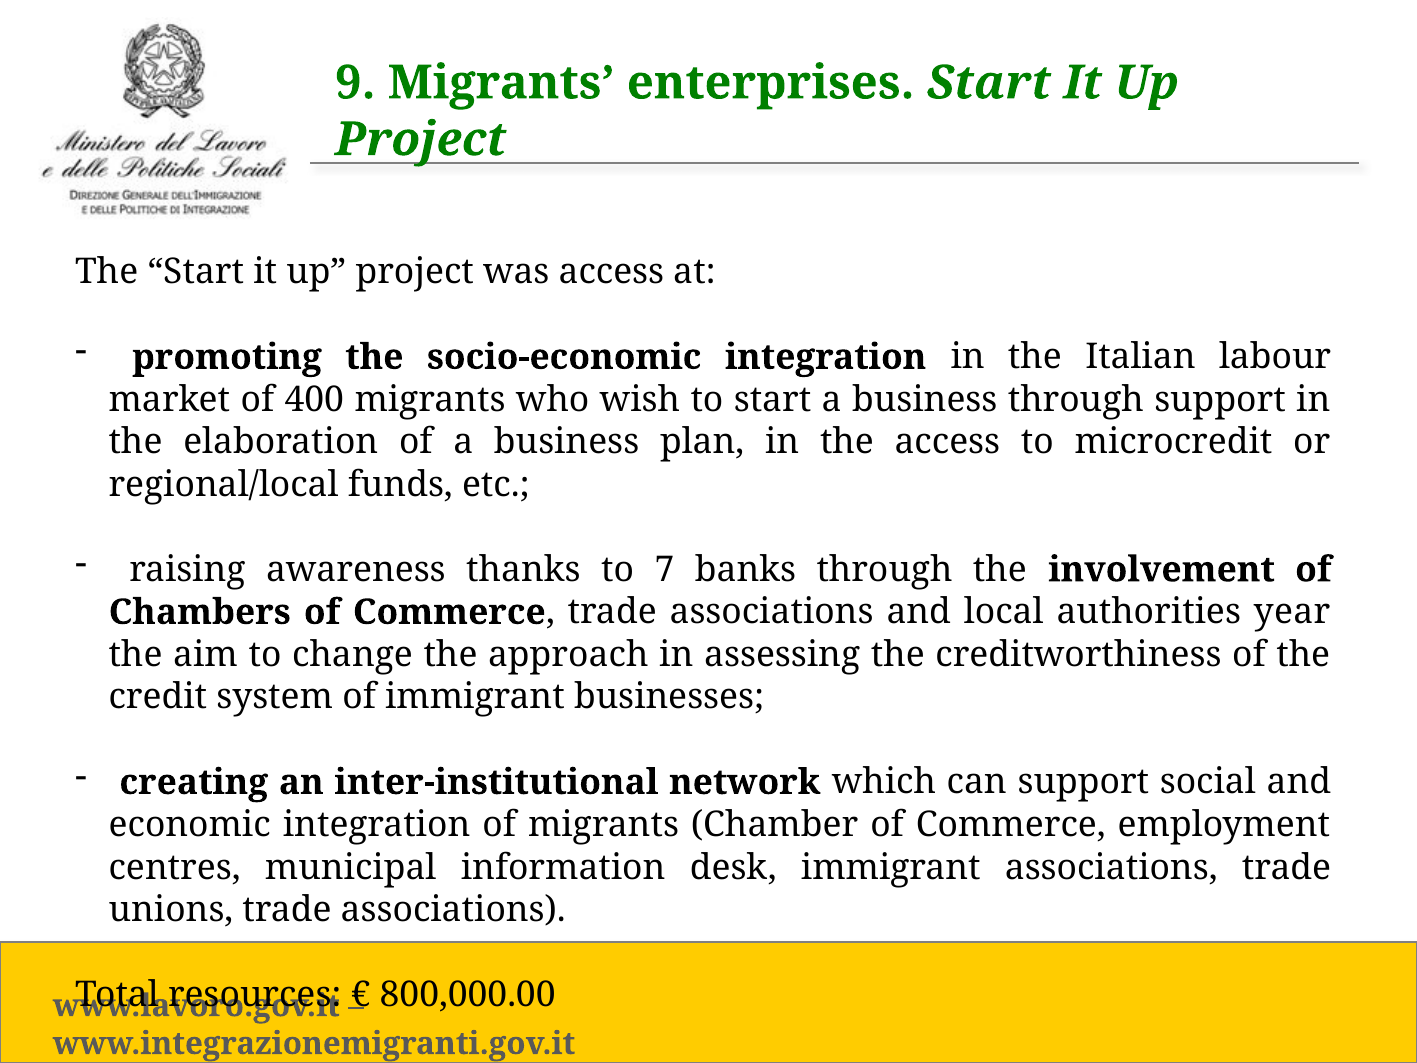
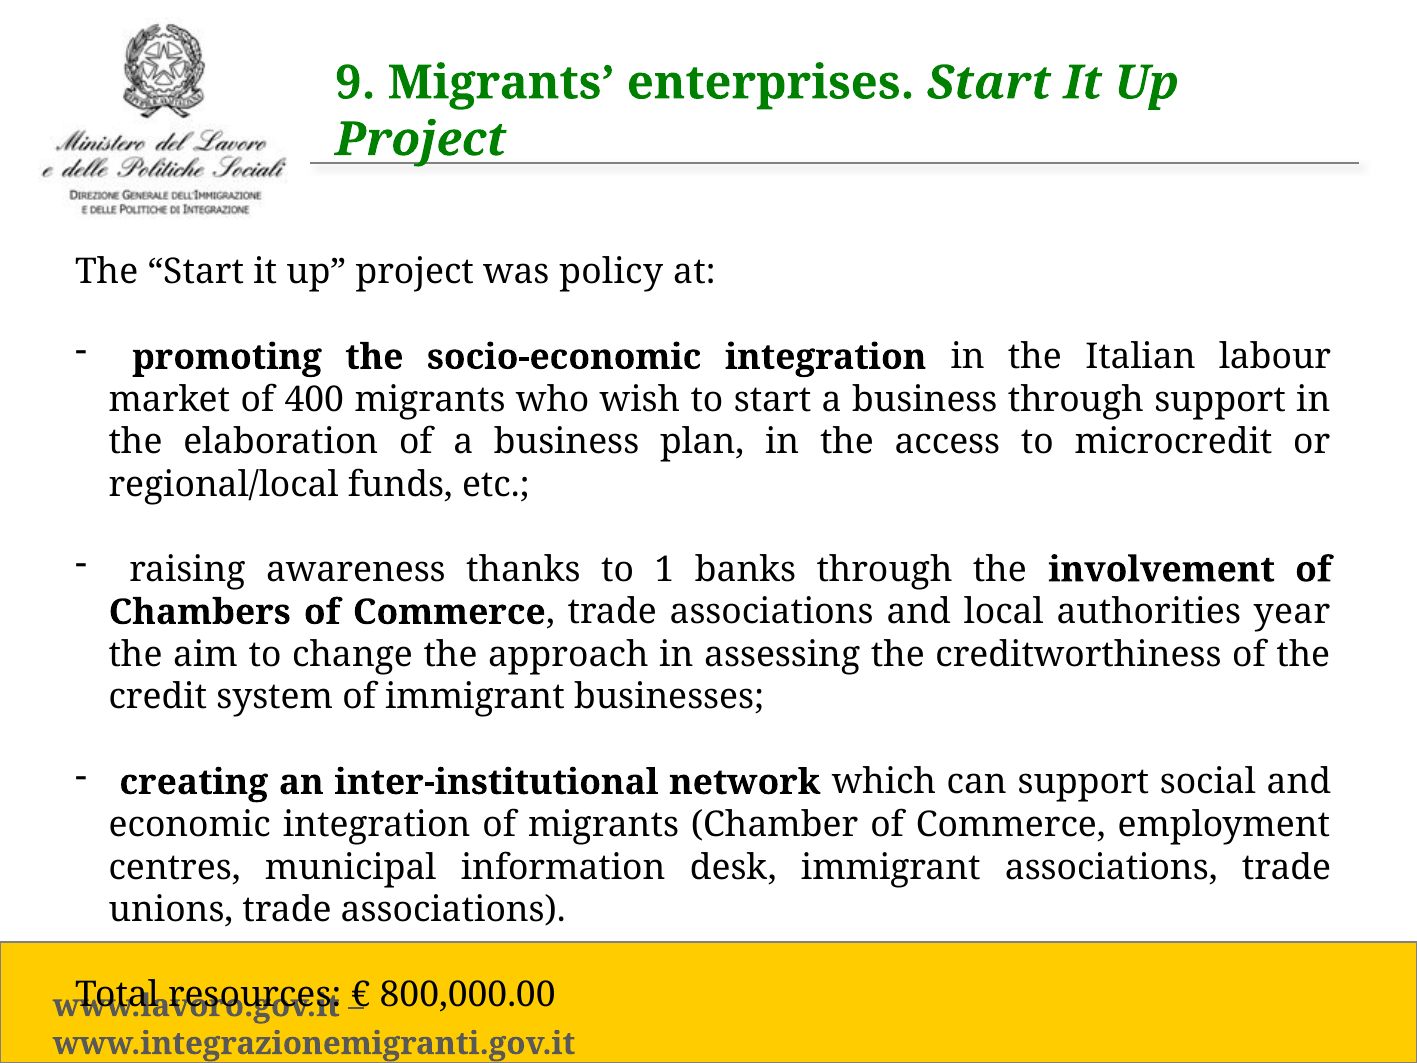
was access: access -> policy (611, 272)
7: 7 -> 1 (664, 570)
